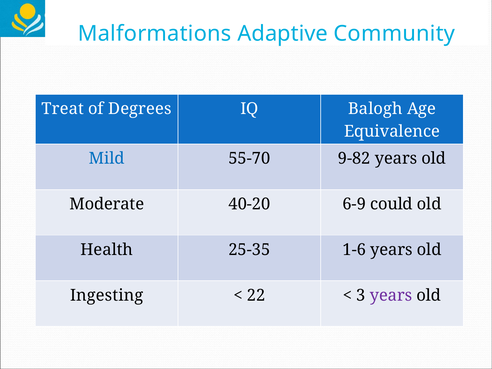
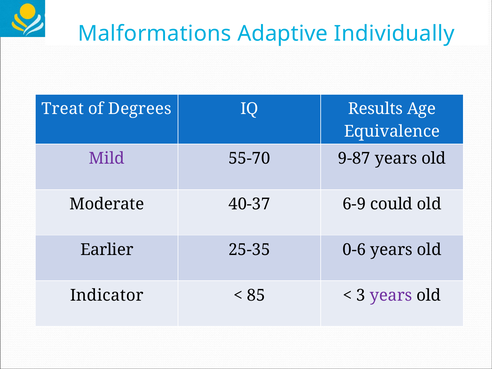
Community: Community -> Individually (394, 33)
Balogh: Balogh -> Results (375, 109)
Mild colour: blue -> purple (107, 159)
9-82: 9-82 -> 9-87 (354, 159)
40-20: 40-20 -> 40-37 (249, 204)
Health: Health -> Earlier (107, 250)
1-6: 1-6 -> 0-6 (354, 250)
Ingesting: Ingesting -> Indicator (107, 295)
22: 22 -> 85 (256, 295)
